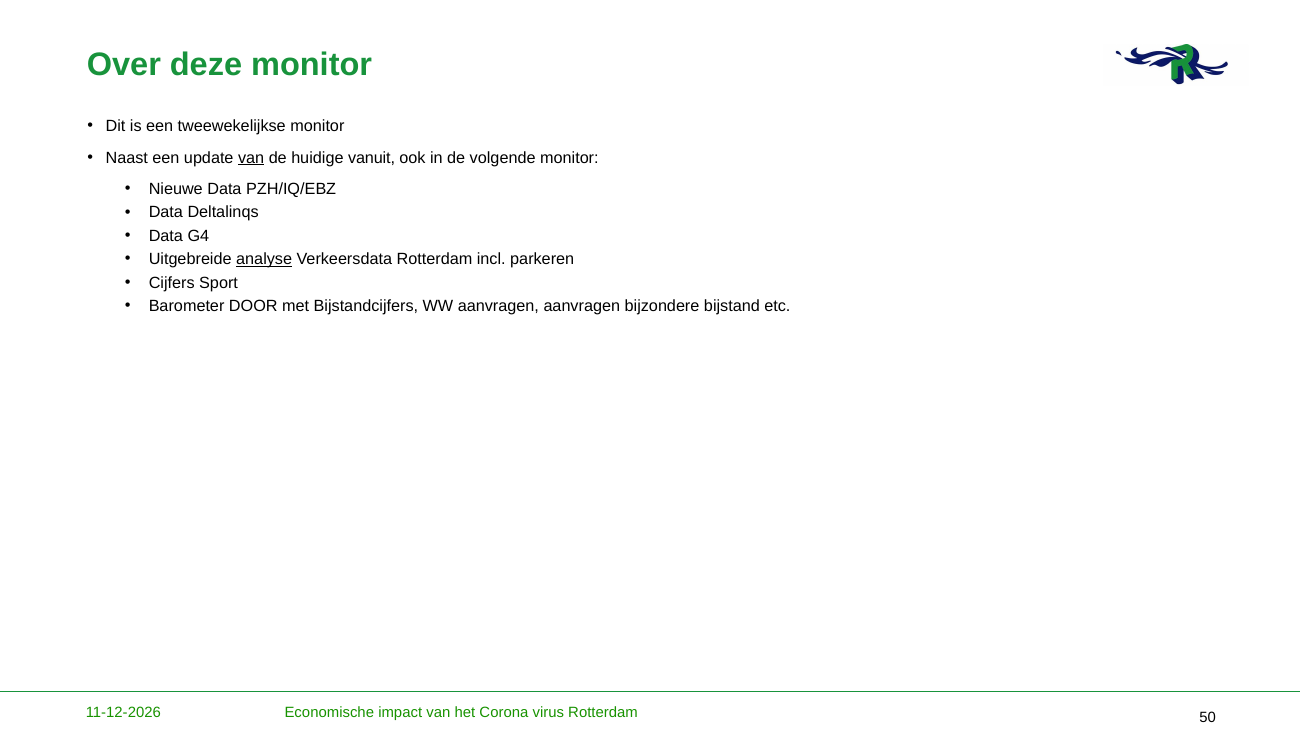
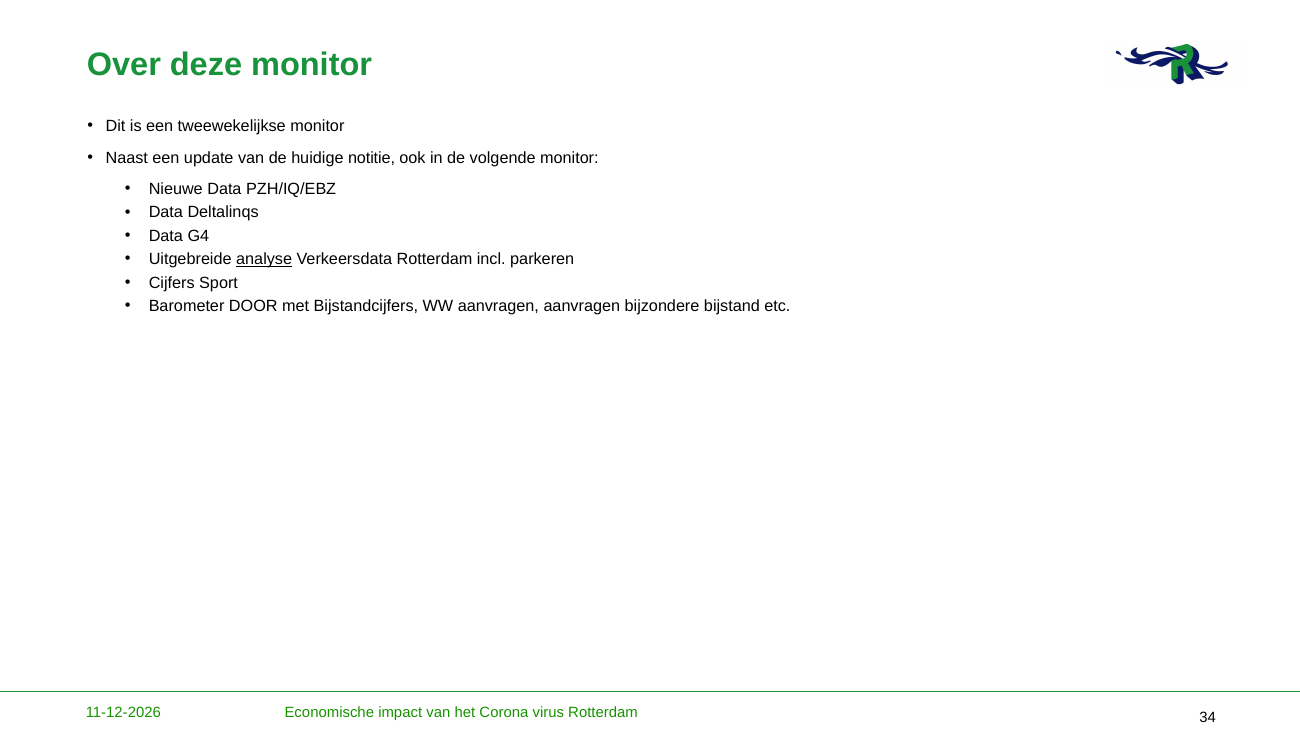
van underline: present -> none (251, 158)
vanuit: vanuit -> notitie (372, 158)
50: 50 -> 34 (1208, 718)
